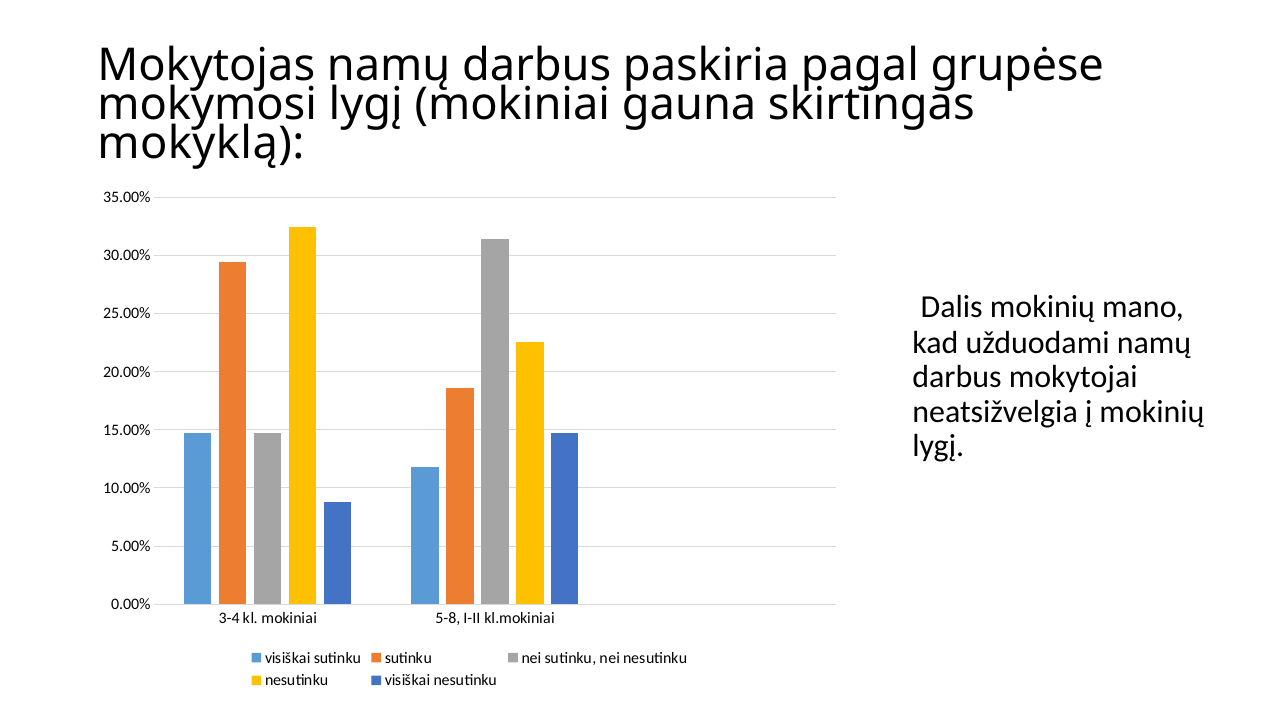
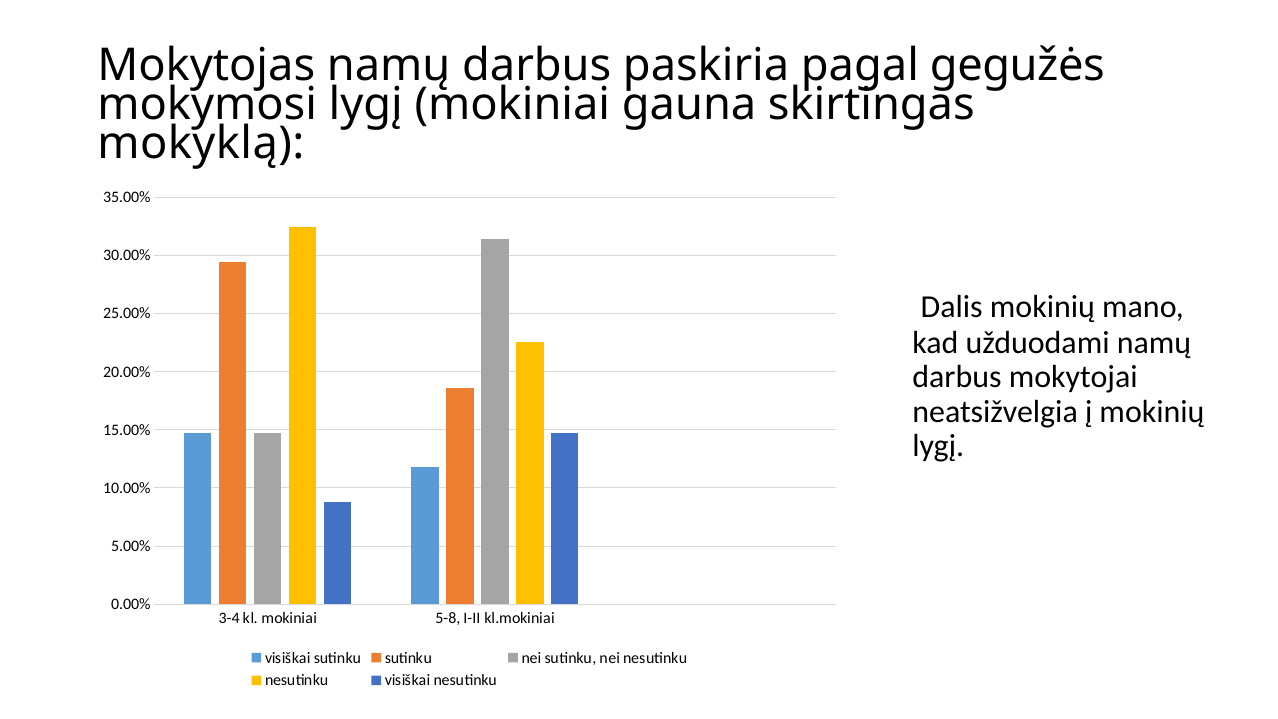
grupėse: grupėse -> gegužės (1017, 65)
